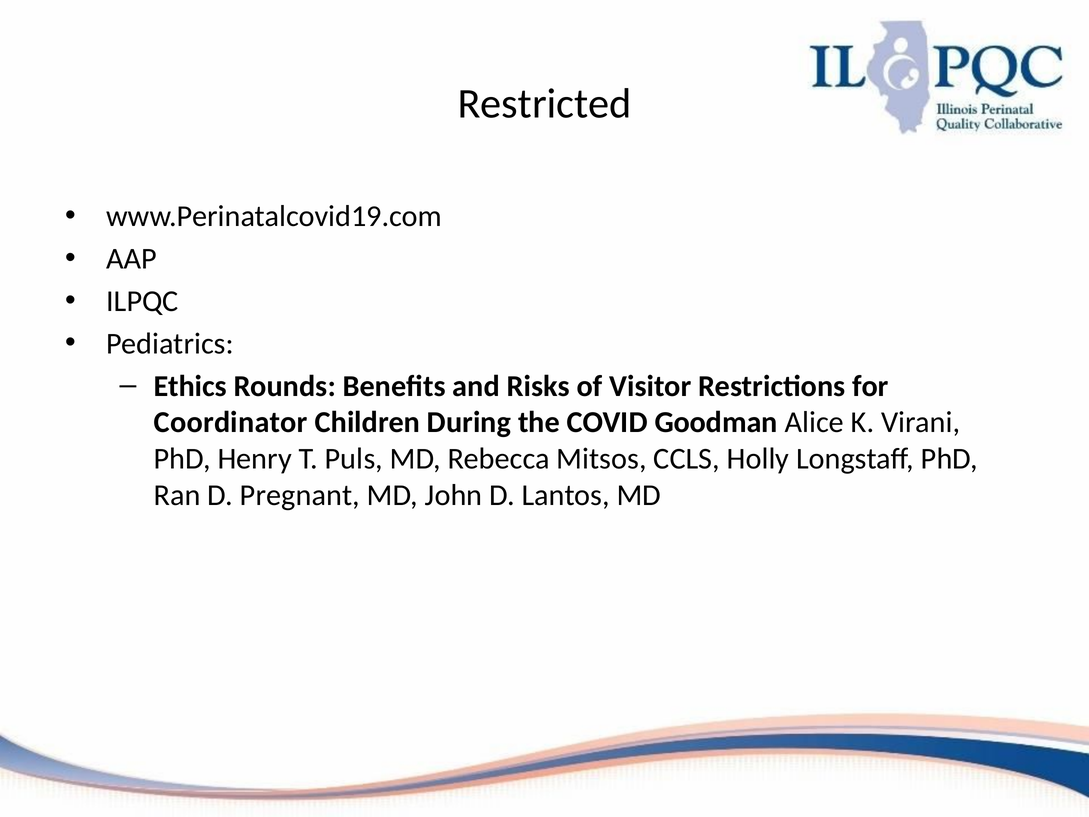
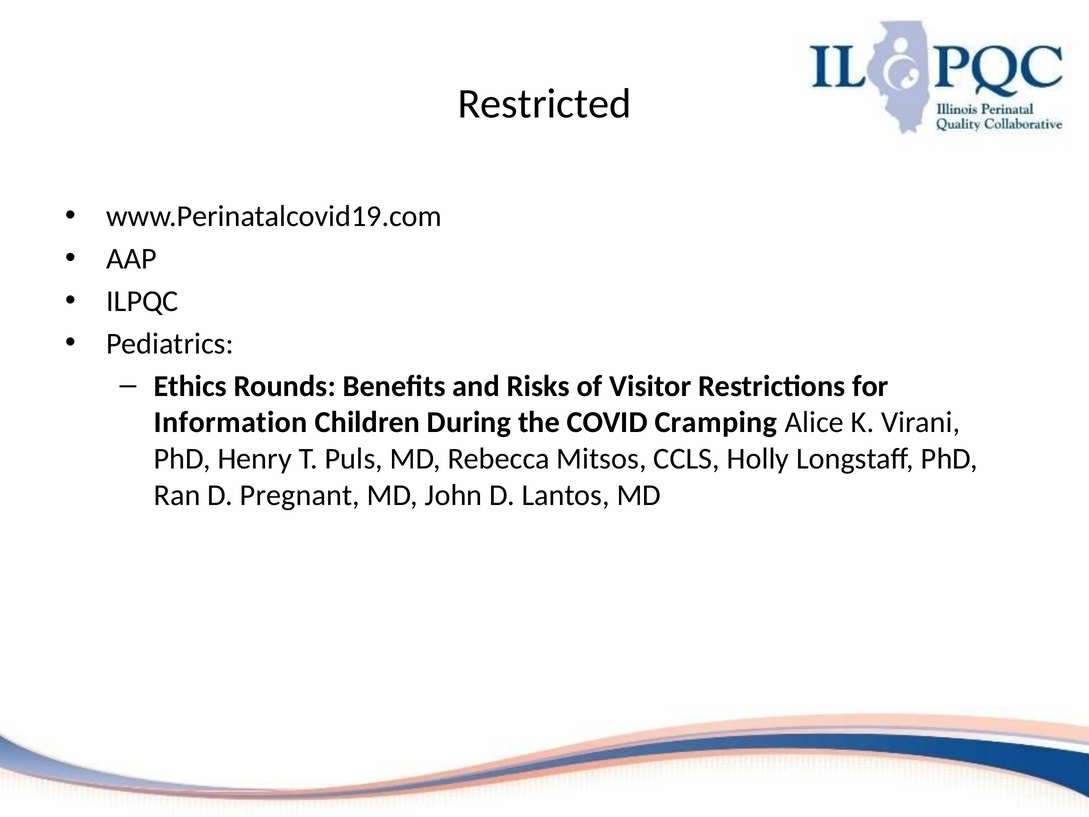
Coordinator: Coordinator -> Information (231, 422)
Goodman: Goodman -> Cramping (716, 422)
